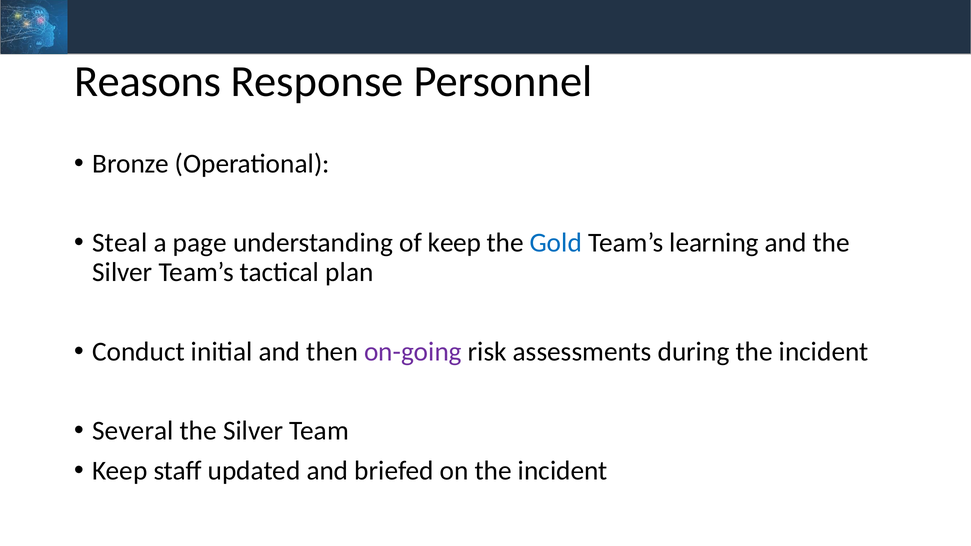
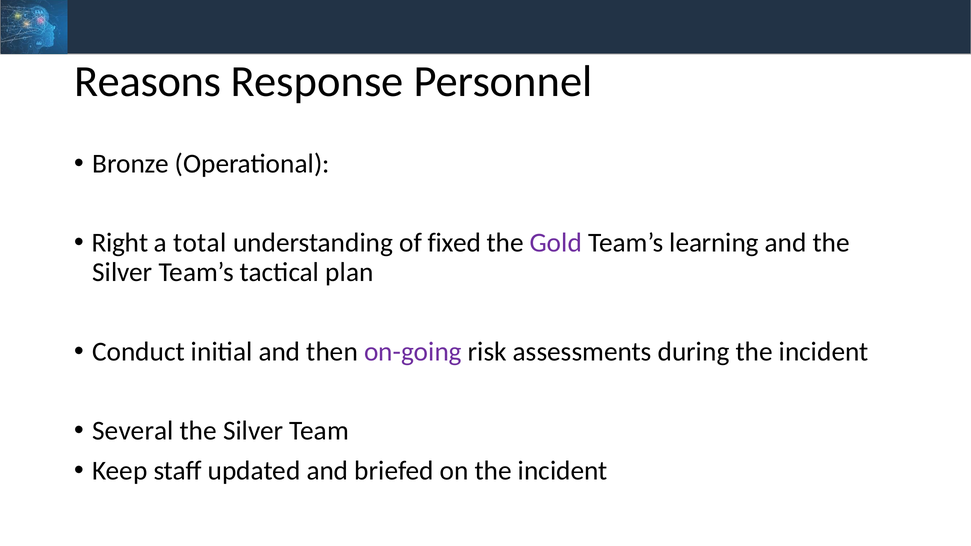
Steal: Steal -> Right (120, 243)
page: page -> total (200, 243)
of keep: keep -> fixed (454, 243)
Gold colour: blue -> purple (556, 243)
